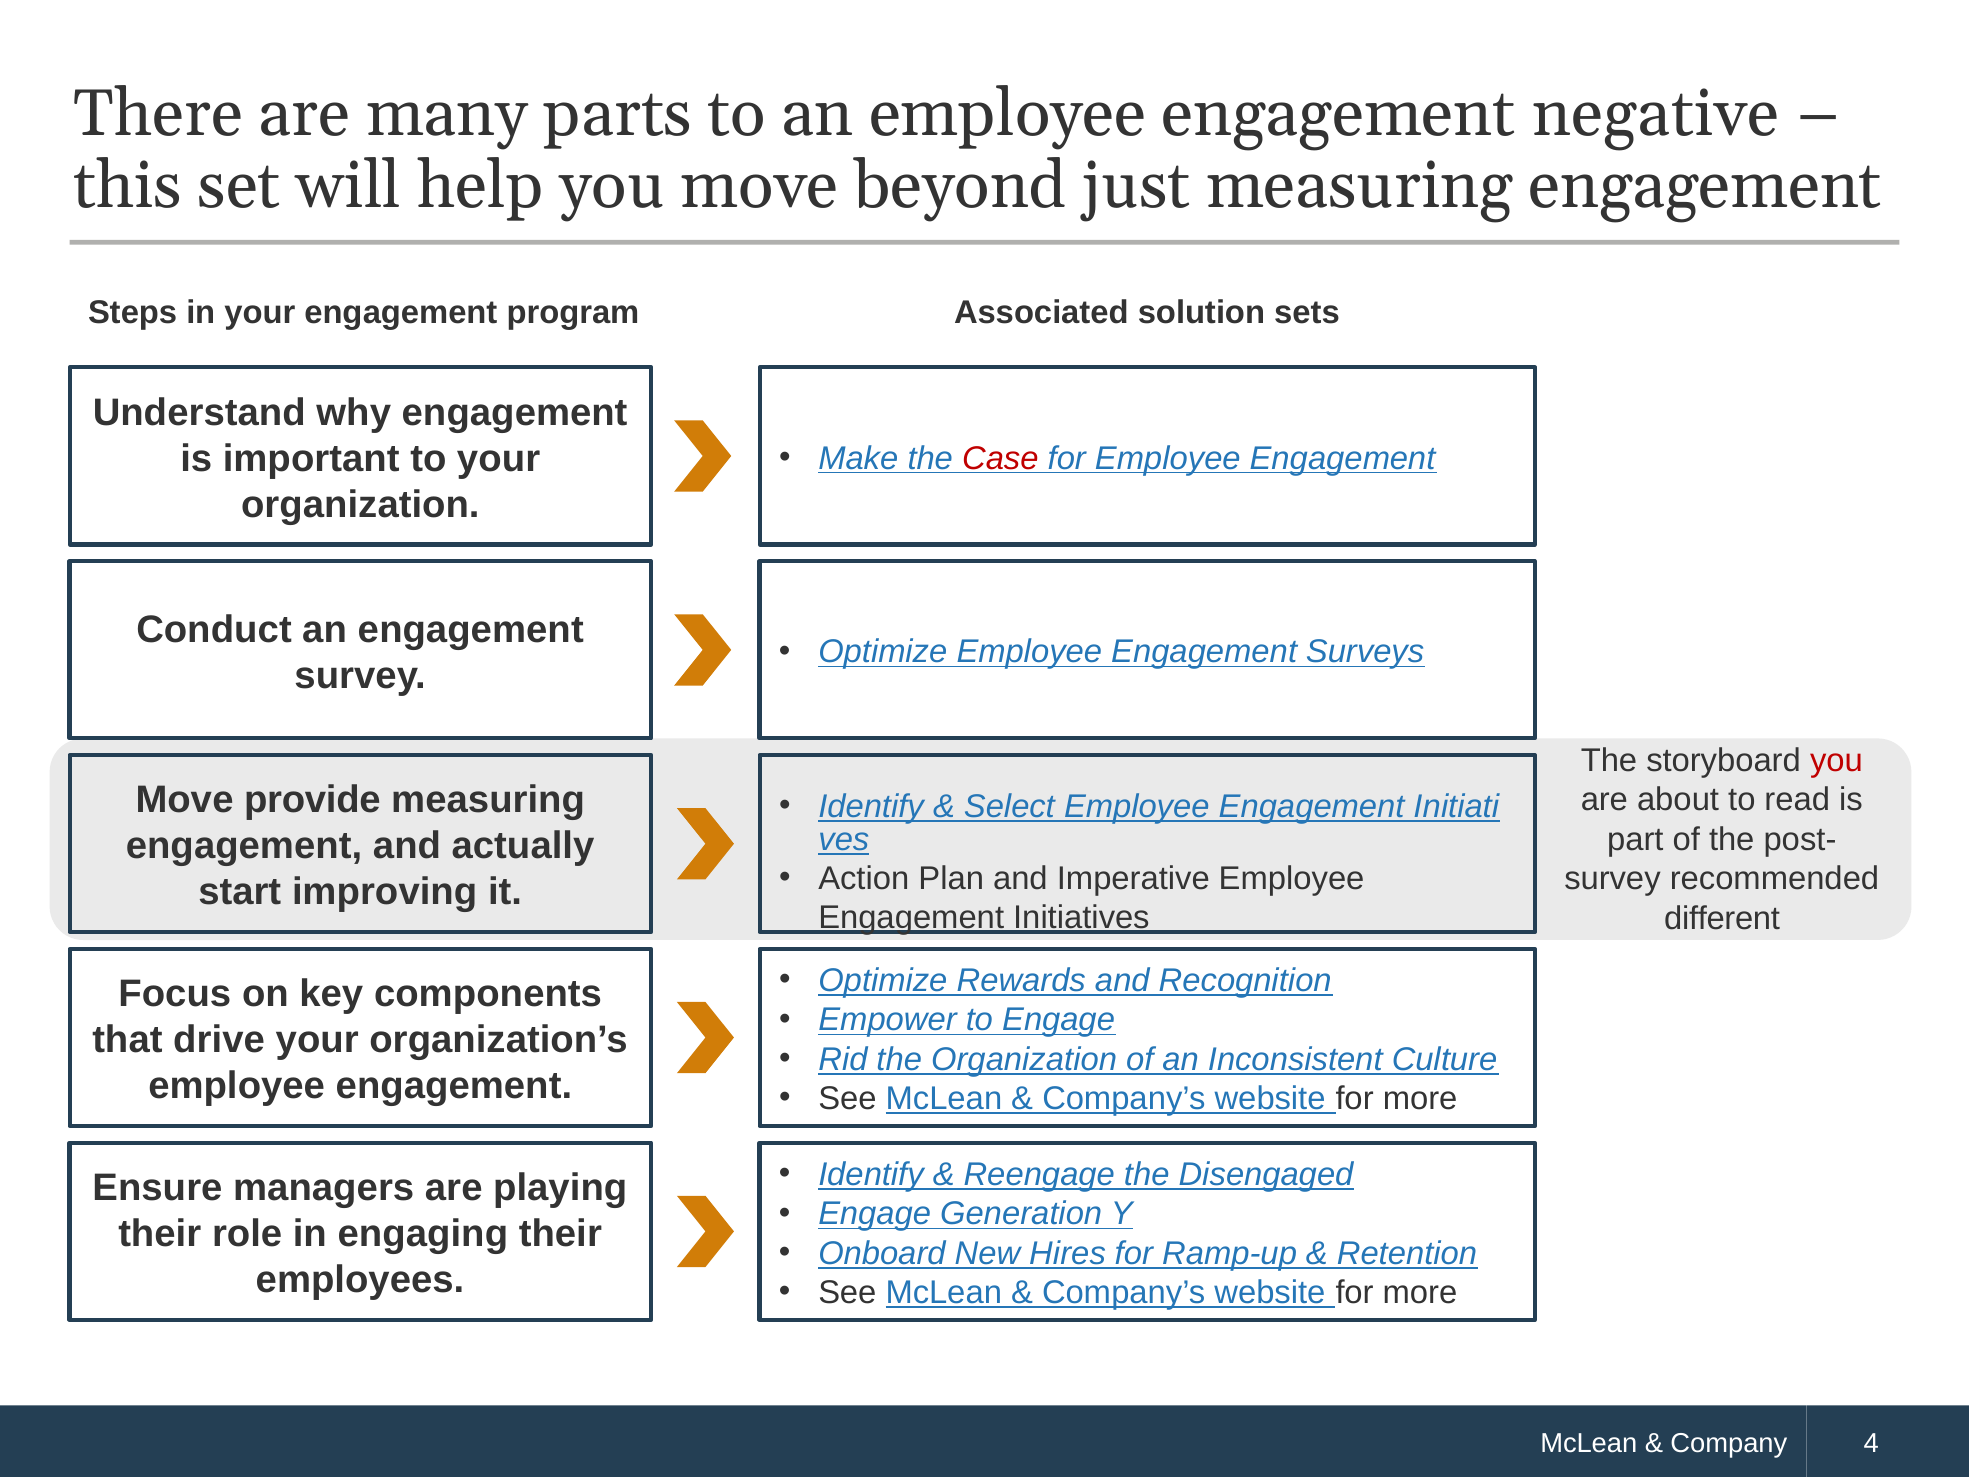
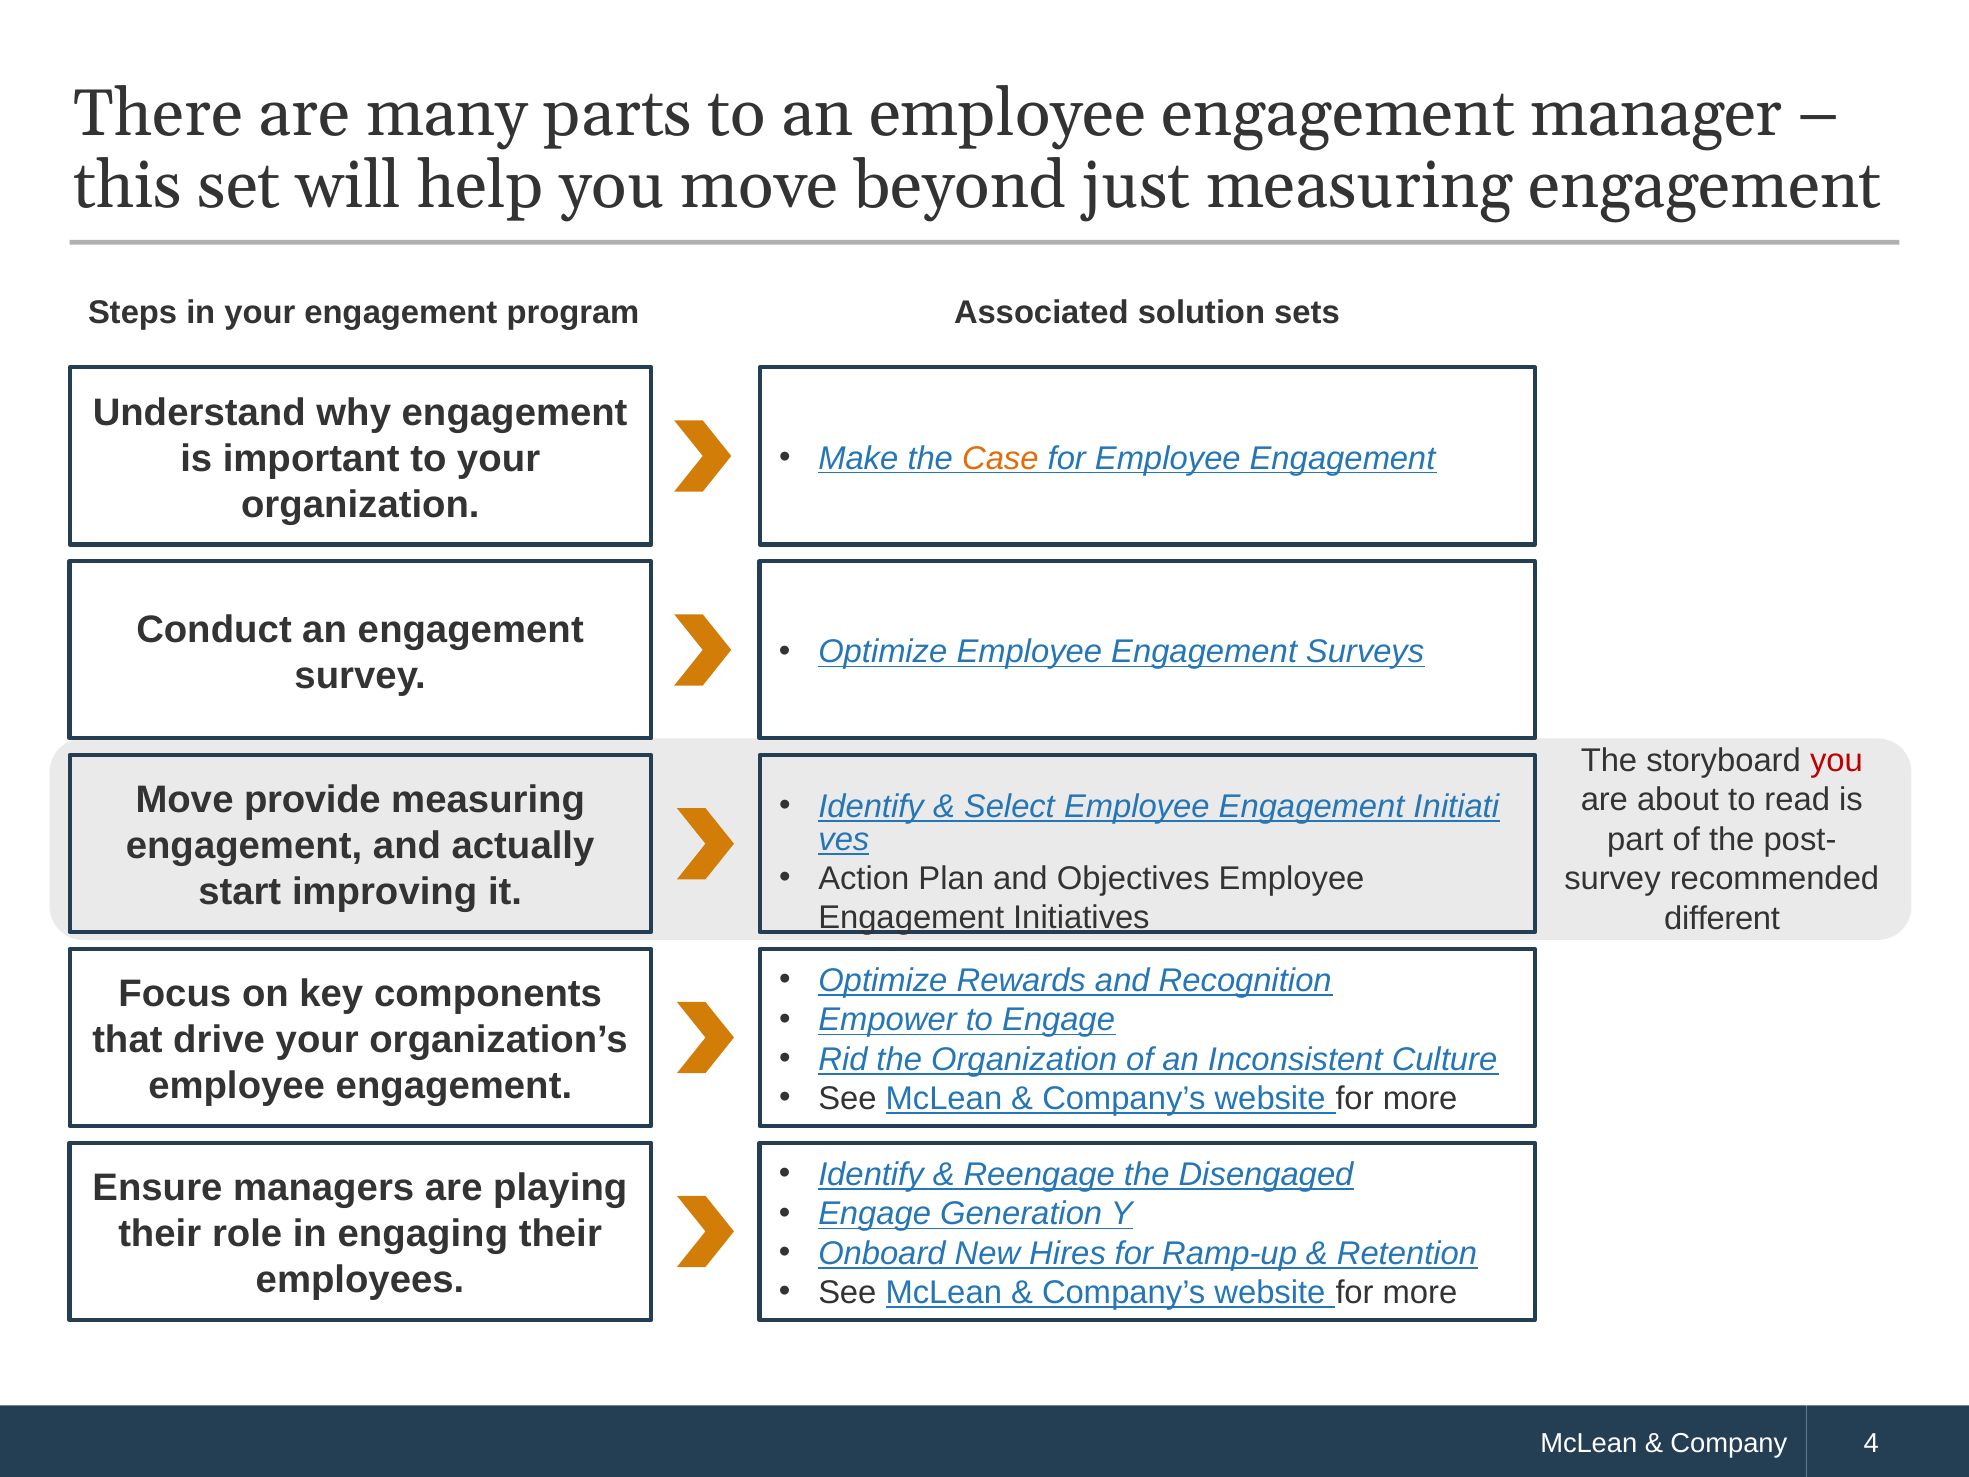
negative: negative -> manager (1656, 114)
Case colour: red -> orange (1000, 458)
Imperative: Imperative -> Objectives (1133, 879)
